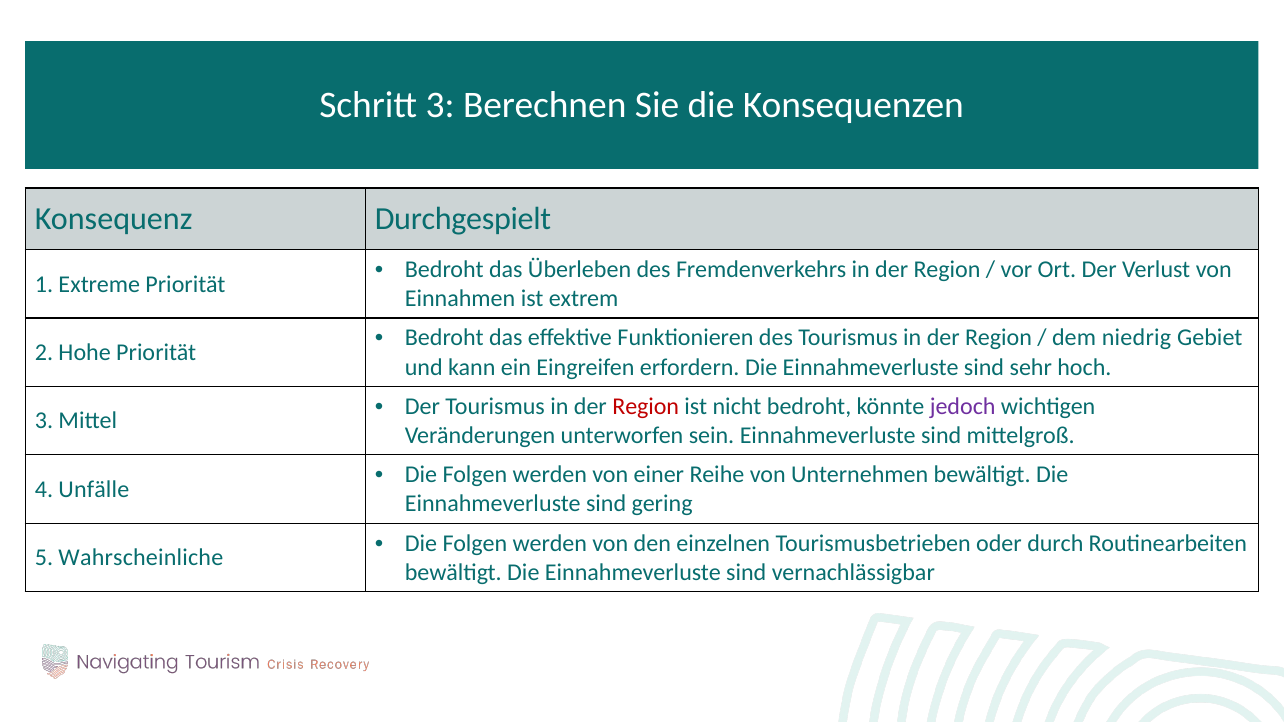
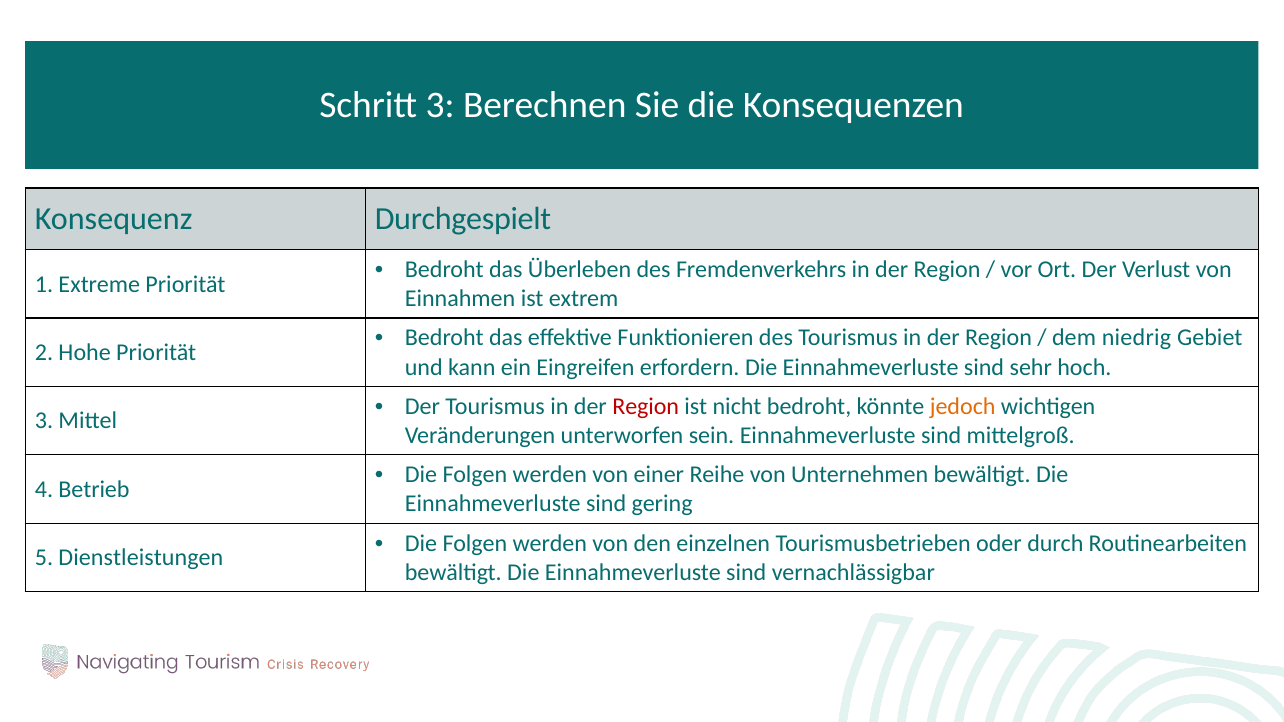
jedoch colour: purple -> orange (963, 406)
Unfälle: Unfälle -> Betrieb (94, 490)
Wahrscheinliche: Wahrscheinliche -> Dienstleistungen (141, 558)
